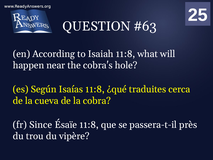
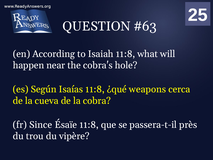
traduites: traduites -> weapons (147, 89)
